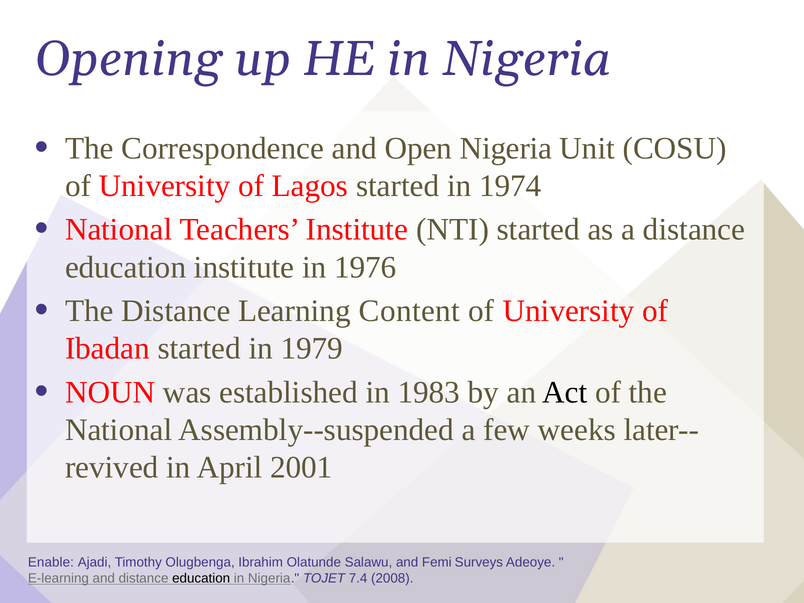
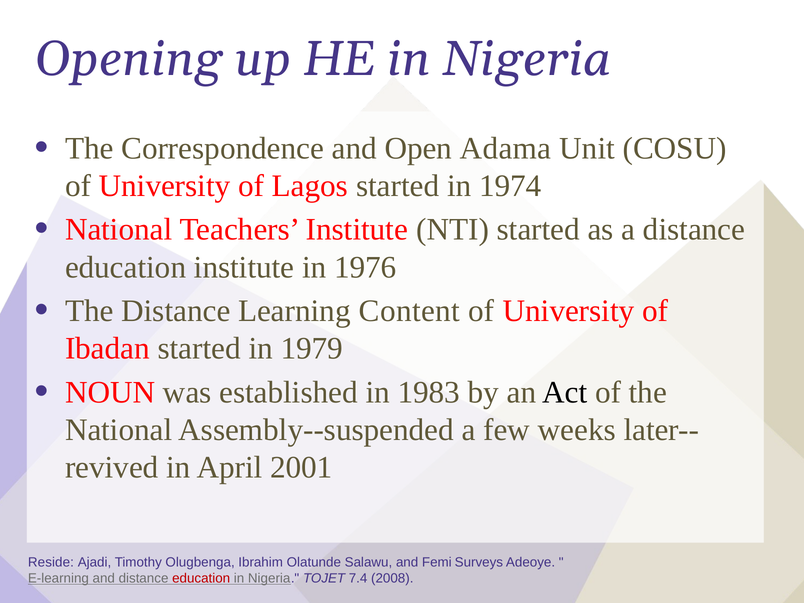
Open Nigeria: Nigeria -> Adama (506, 148)
Enable: Enable -> Reside (51, 562)
education colour: black -> red (201, 578)
